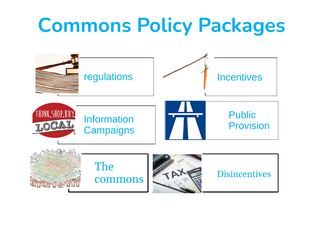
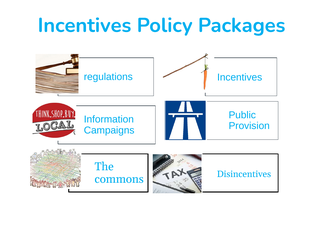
Commons: Commons -> Incentives (85, 25)
